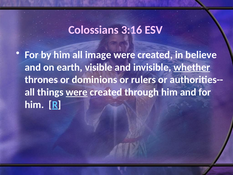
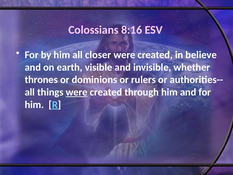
3:16: 3:16 -> 8:16 (132, 30)
image: image -> closer (98, 55)
whether underline: present -> none (192, 67)
